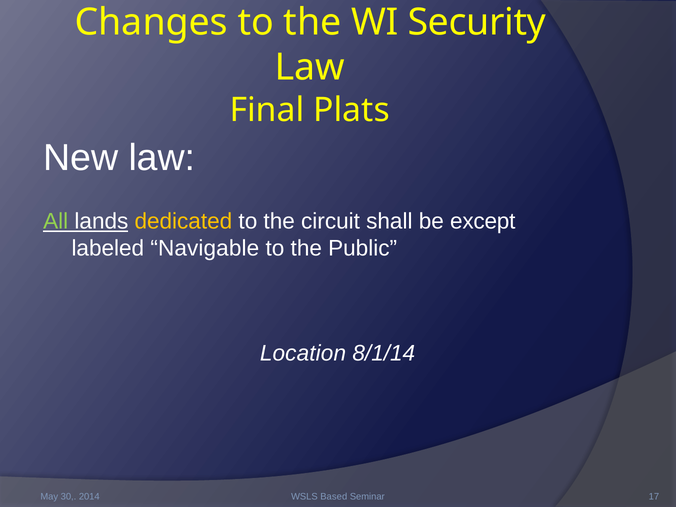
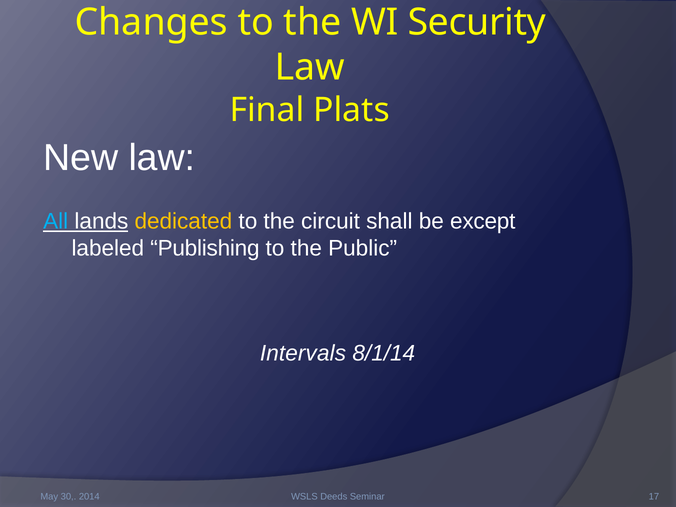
All colour: light green -> light blue (56, 221)
Navigable: Navigable -> Publishing (205, 248)
Location: Location -> Intervals (303, 354)
Based: Based -> Deeds (334, 497)
